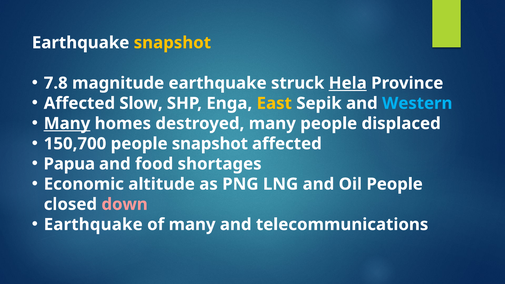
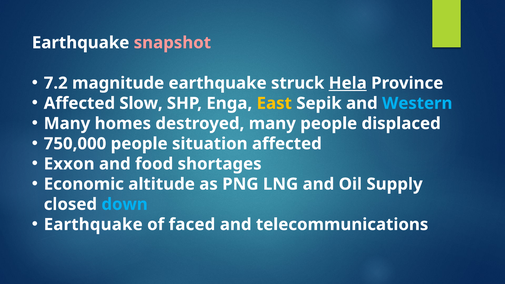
snapshot colour: yellow -> pink (172, 43)
7.8: 7.8 -> 7.2 (56, 83)
Many underline: present -> none (67, 124)
150,700: 150,700 -> 750,000 (75, 144)
people snapshot: snapshot -> situation (210, 144)
Papua: Papua -> Exxon (69, 164)
Oil People: People -> Supply (395, 184)
down colour: pink -> light blue (125, 204)
of many: many -> faced (192, 225)
